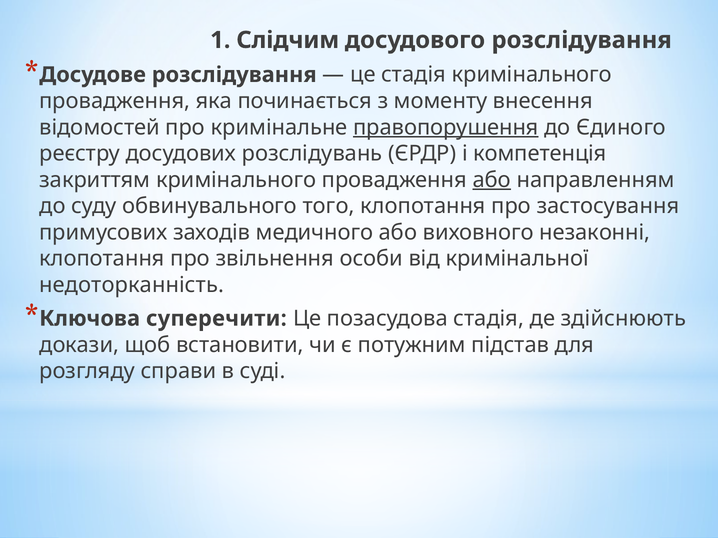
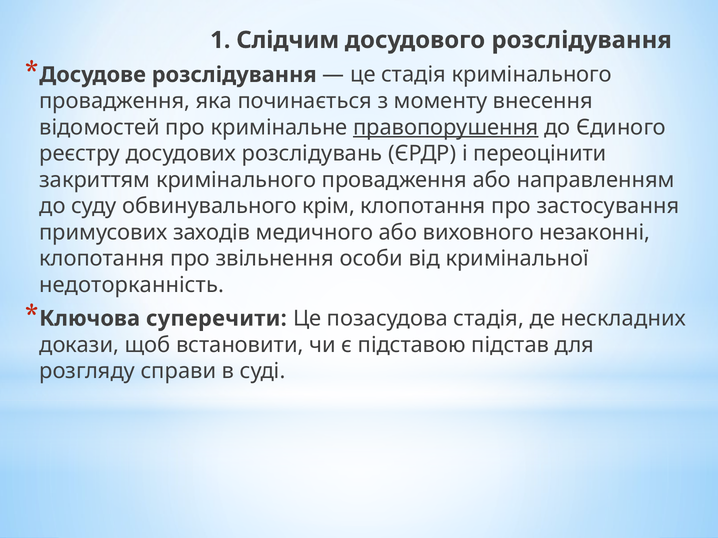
компетенція: компетенція -> переоцінити (540, 154)
або underline: present -> none (492, 180)
того: того -> крім (329, 206)
здійснюють: здійснюють -> нескладних (623, 319)
потужним: потужним -> підставою (412, 345)
